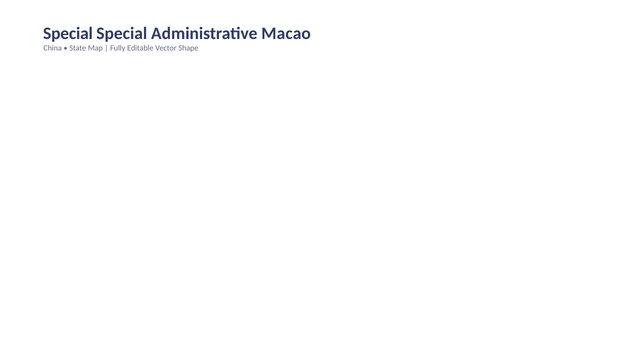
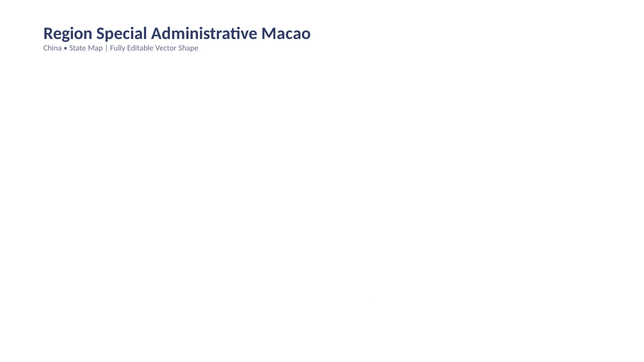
Special: Special -> Region (68, 33)
